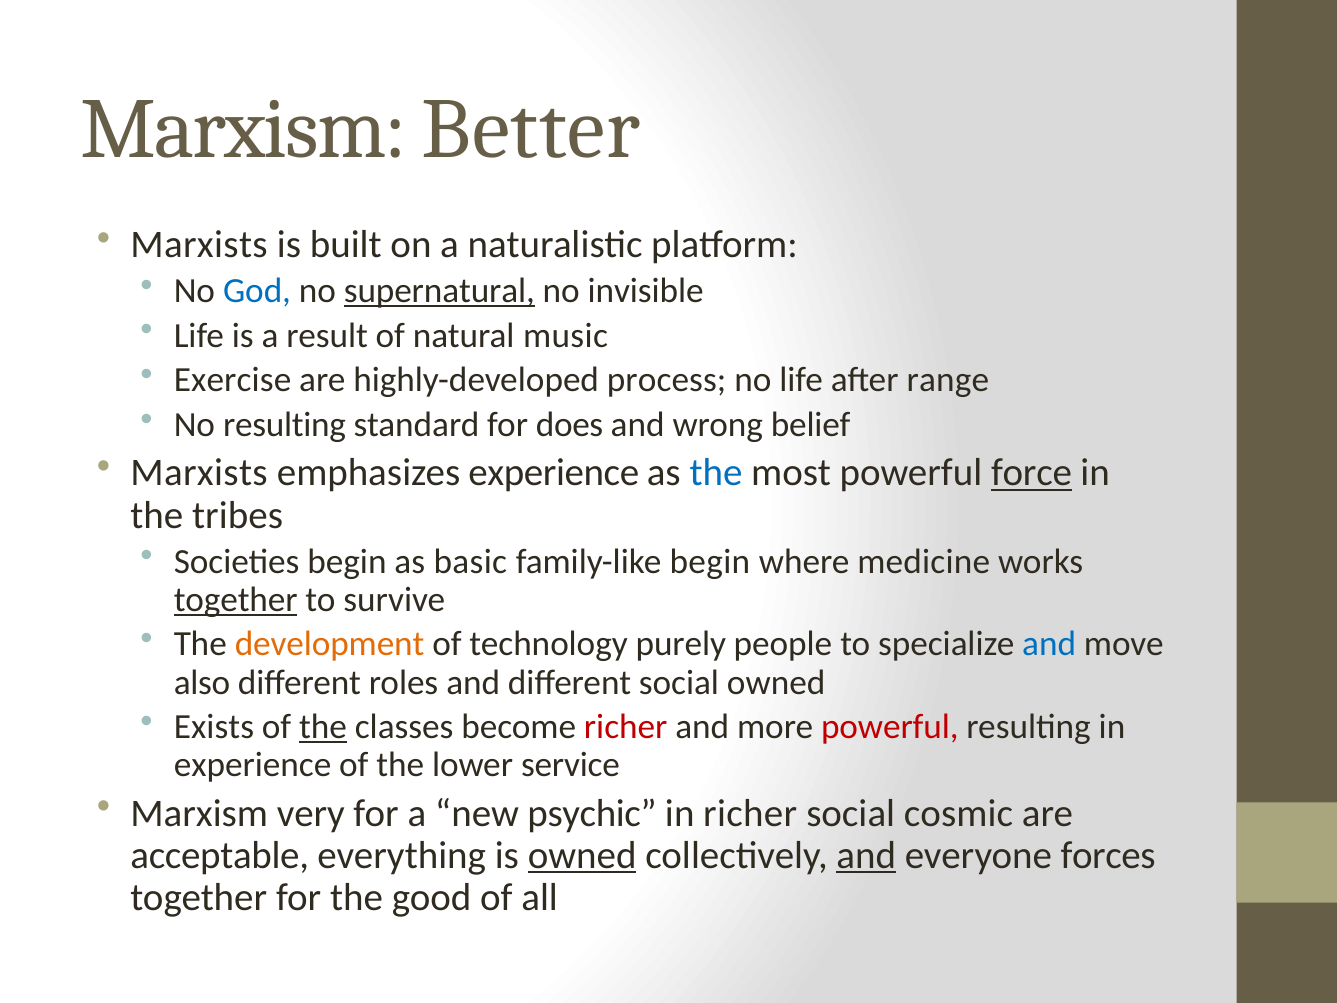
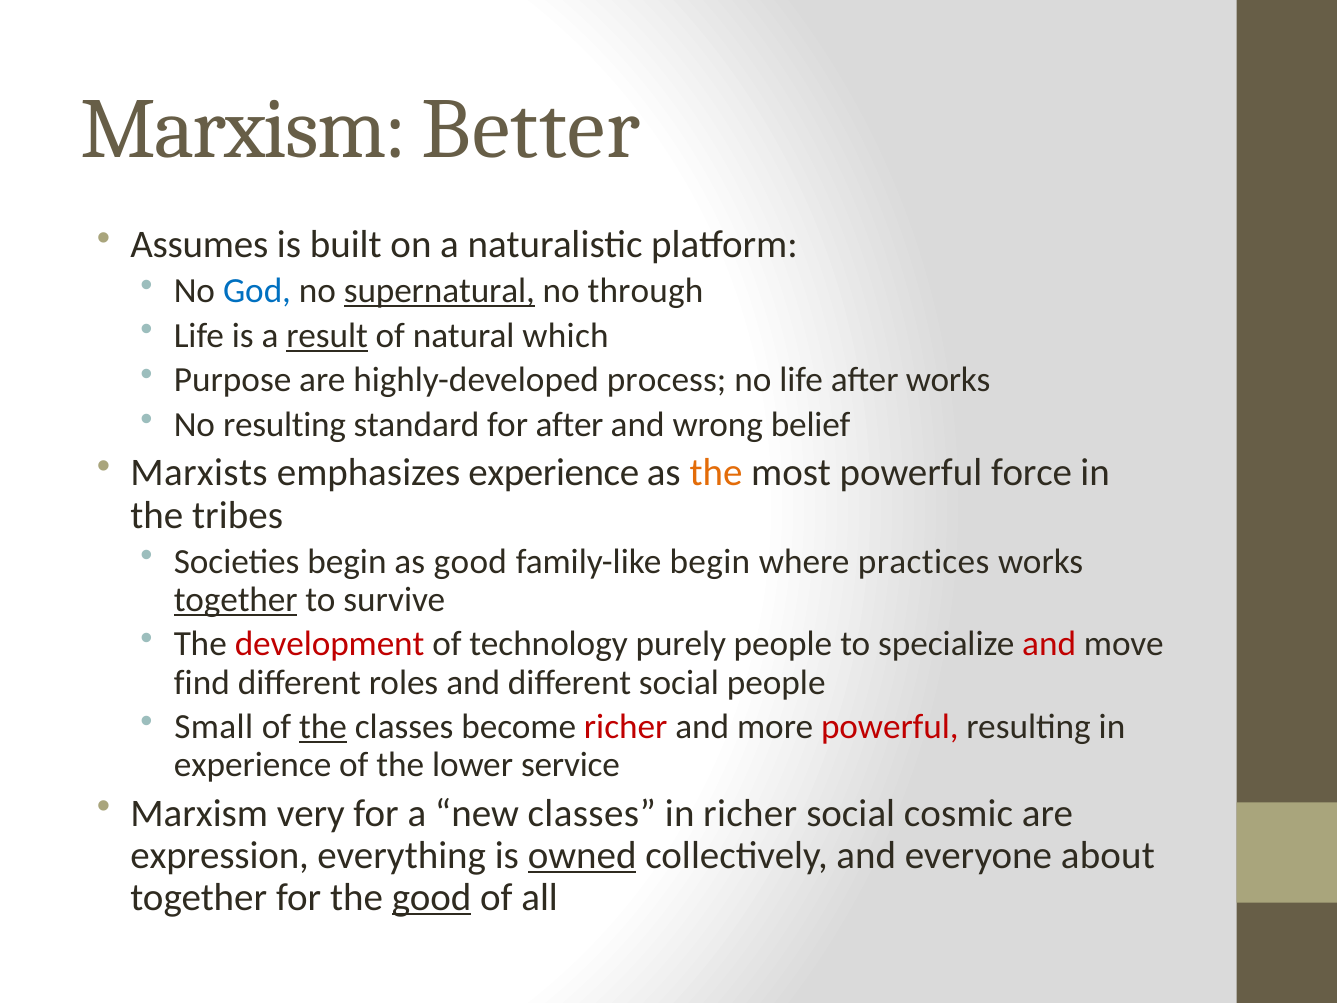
Marxists: Marxists -> Assumes (199, 245)
invisible: invisible -> through (645, 291)
result underline: none -> present (327, 336)
music: music -> which (566, 336)
Exercise: Exercise -> Purpose (233, 380)
after range: range -> works (948, 380)
for does: does -> after (570, 425)
the colour: blue -> orange (716, 473)
force underline: present -> none (1031, 473)
as basic: basic -> good (470, 561)
medicine: medicine -> practices (924, 561)
development colour: orange -> red (330, 644)
and colour: blue -> red (1049, 644)
also: also -> find (202, 682)
social owned: owned -> people (776, 682)
Exists: Exists -> Small (214, 727)
new psychic: psychic -> classes (592, 813)
acceptable: acceptable -> expression (220, 855)
and underline: present -> none (866, 855)
forces: forces -> about (1108, 855)
good underline: none -> present (432, 897)
